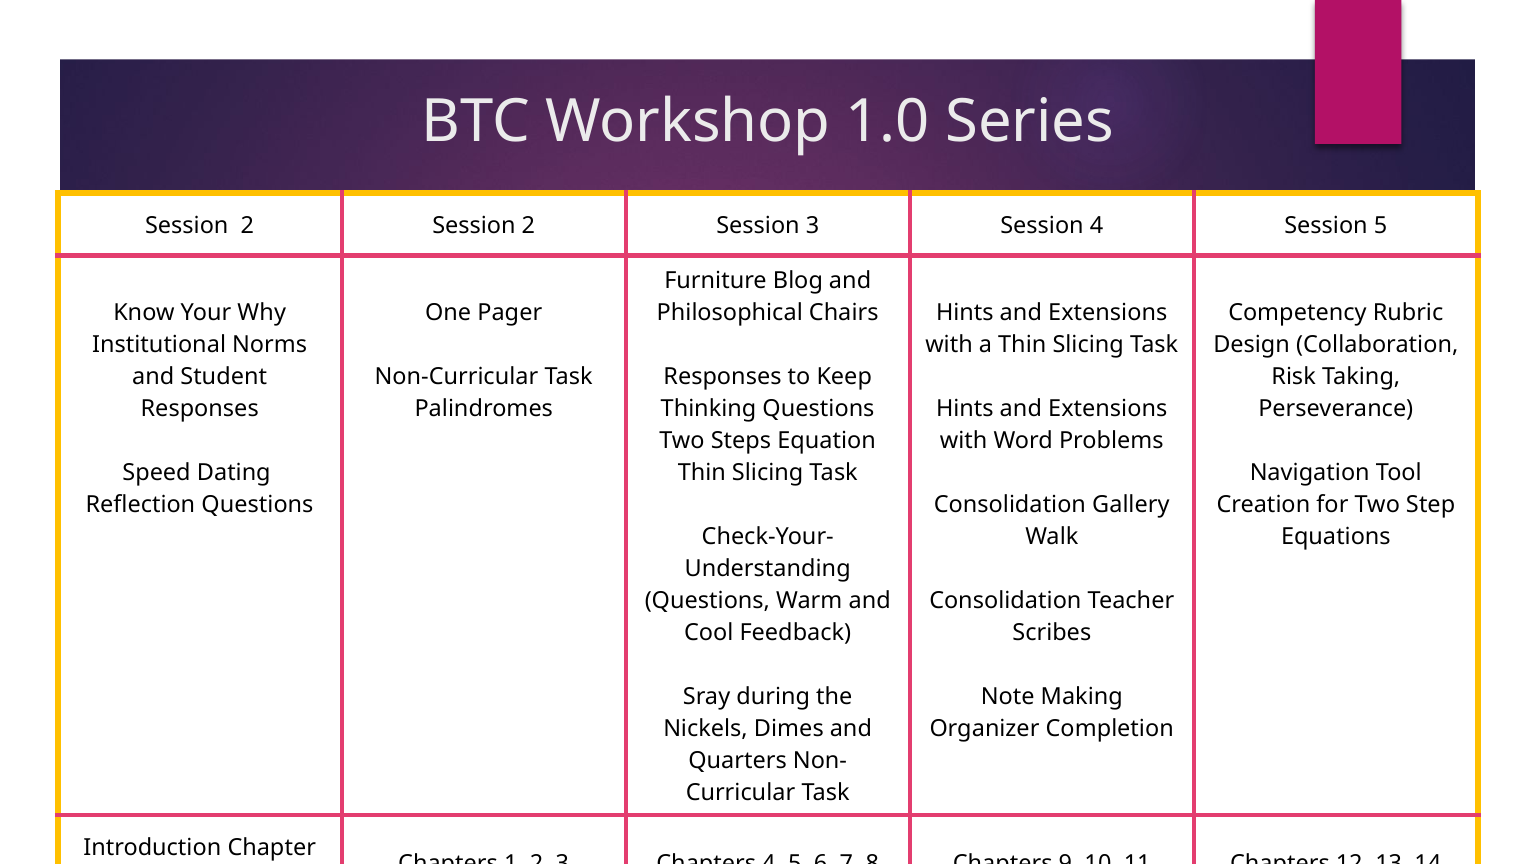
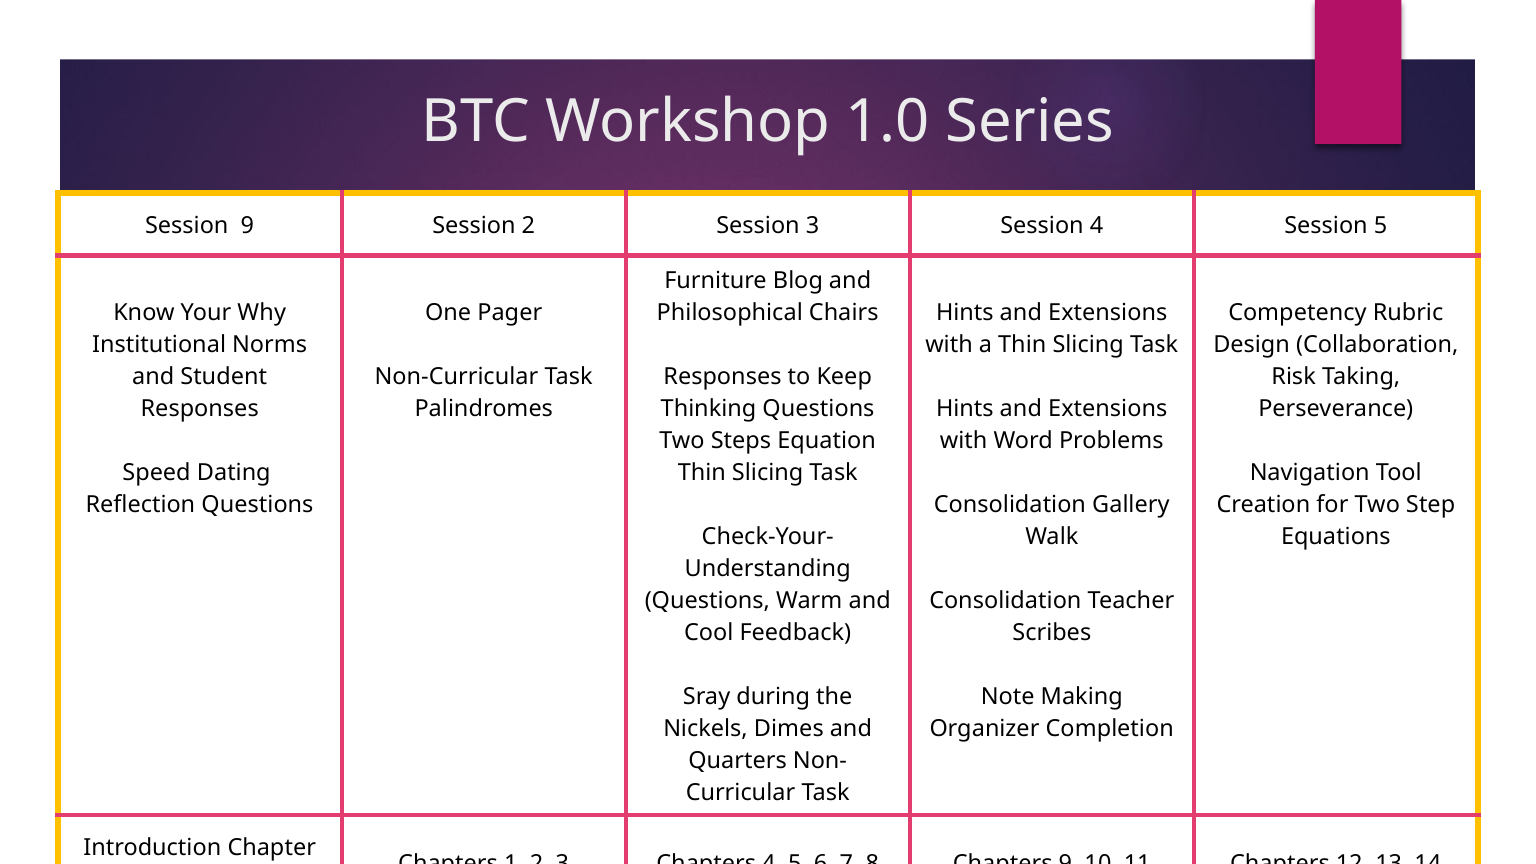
2: 2 -> 9 (247, 226)
